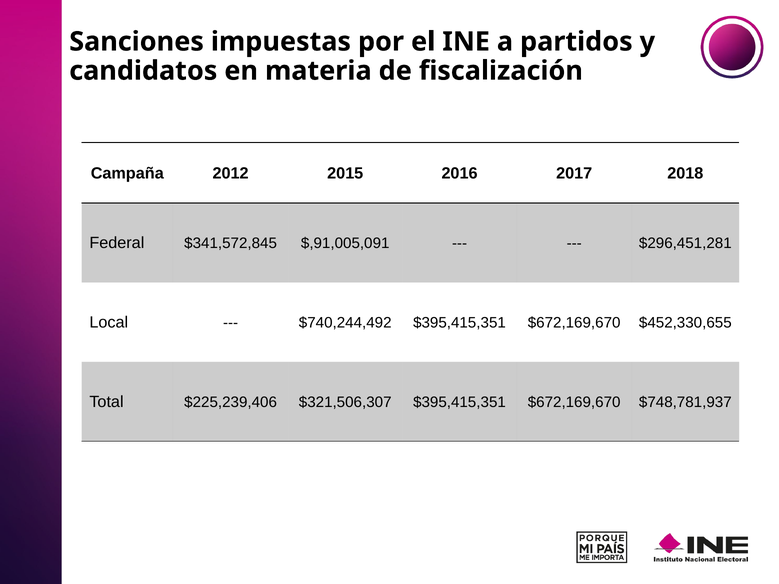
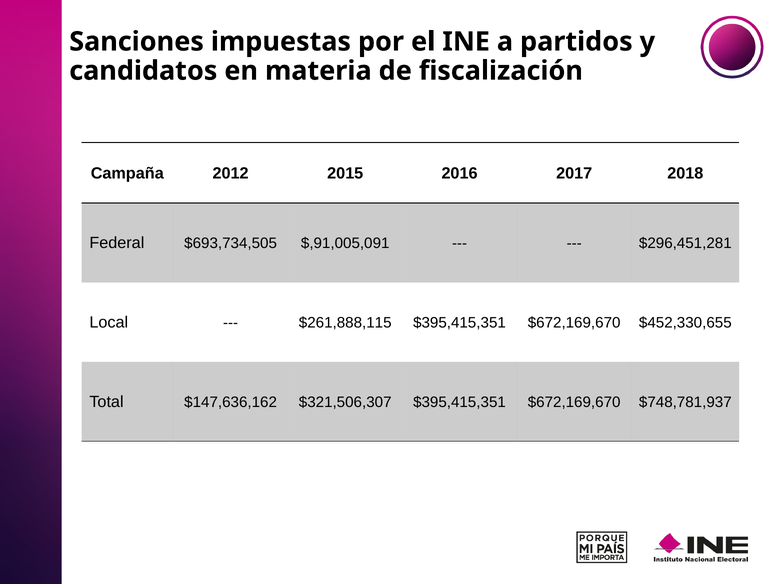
$341,572,845: $341,572,845 -> $693,734,505 (231, 243)
$740,244,492: $740,244,492 -> $261,888,115 (345, 323)
$225,239,406: $225,239,406 -> $147,636,162 (231, 402)
